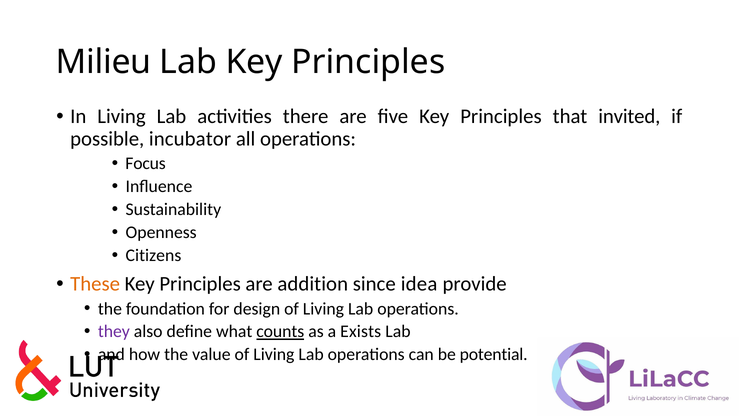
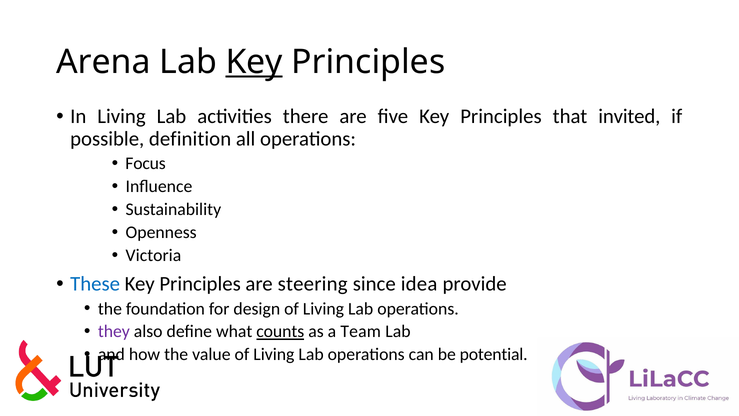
Milieu: Milieu -> Arena (103, 62)
Key underline: none -> present (254, 62)
incubator: incubator -> definition (190, 139)
Citizens: Citizens -> Victoria (153, 255)
These colour: orange -> blue (95, 284)
addition: addition -> steering (313, 284)
Exists: Exists -> Team (361, 331)
